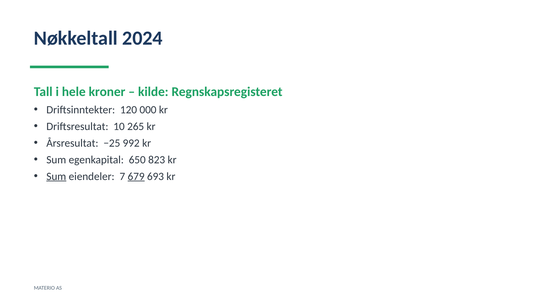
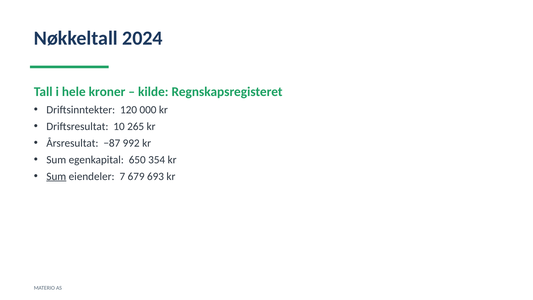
−25: −25 -> −87 (112, 143)
823: 823 -> 354 (157, 160)
679 underline: present -> none (136, 176)
